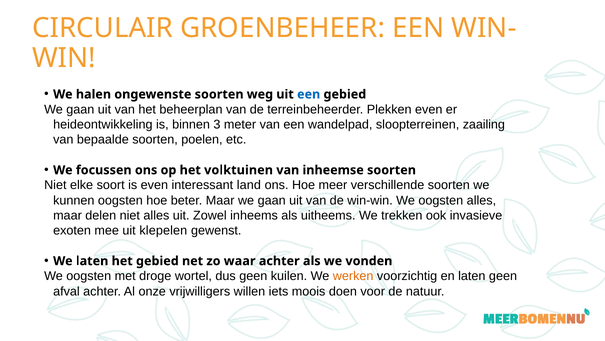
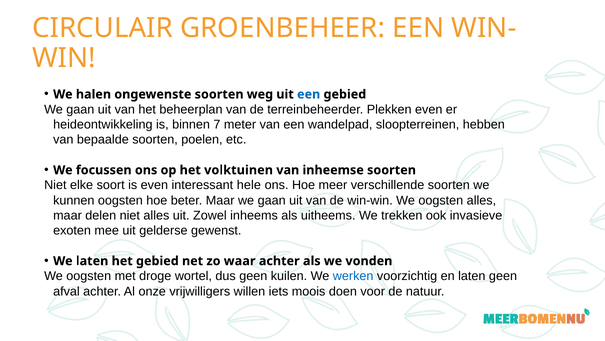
3: 3 -> 7 (217, 124)
zaailing: zaailing -> hebben (484, 124)
land: land -> hele (249, 185)
klepelen: klepelen -> gelderse (163, 230)
werken colour: orange -> blue (353, 276)
